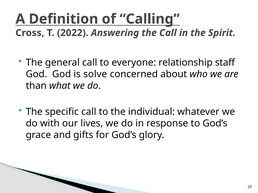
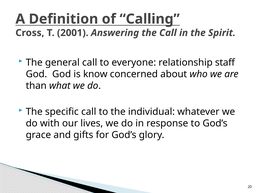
2022: 2022 -> 2001 (73, 33)
solve: solve -> know (95, 74)
